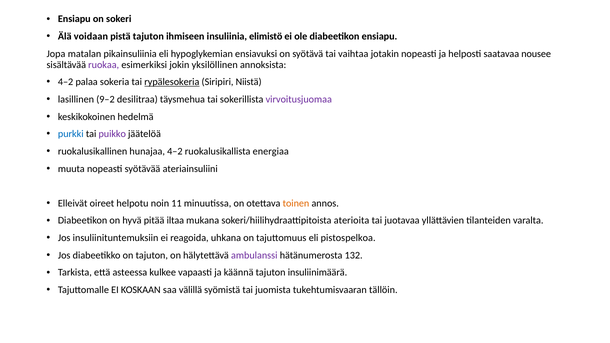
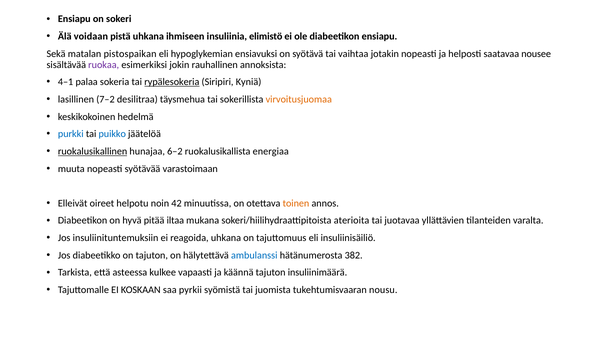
pistä tajuton: tajuton -> uhkana (148, 36)
Jopa: Jopa -> Sekä (56, 54)
pikainsuliinia: pikainsuliinia -> pistospaikan (130, 54)
yksilöllinen: yksilöllinen -> rauhallinen (215, 65)
4–2: 4–2 -> 4–1 (66, 82)
Niistä: Niistä -> Kyniä (249, 82)
9–2: 9–2 -> 7–2 (105, 99)
virvoitusjuomaa colour: purple -> orange (299, 99)
puikko colour: purple -> blue (112, 134)
ruokalusikallinen underline: none -> present (93, 151)
hunajaa 4–2: 4–2 -> 6–2 (175, 151)
ateriainsuliini: ateriainsuliini -> varastoimaan (190, 169)
11: 11 -> 42 (177, 203)
pistospelkoa: pistospelkoa -> insuliinisäiliö (348, 238)
ambulanssi colour: purple -> blue (254, 255)
132: 132 -> 382 (354, 255)
välillä: välillä -> pyrkii (190, 290)
tällöin: tällöin -> nousu (383, 290)
